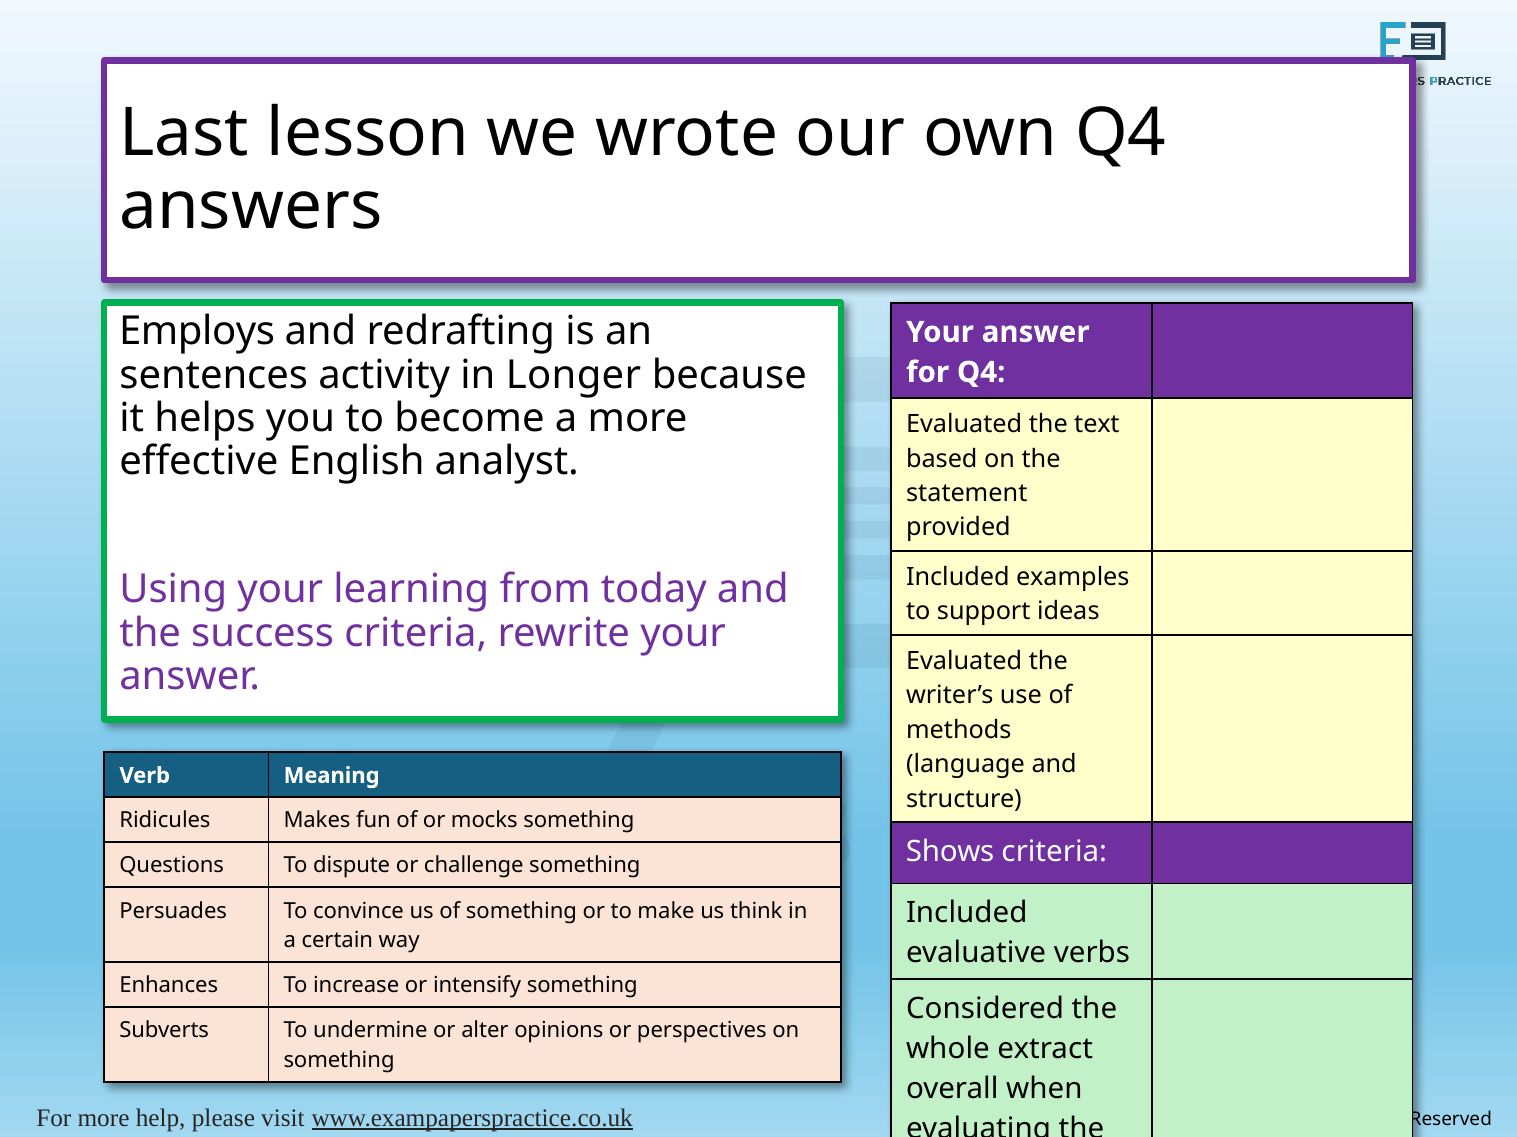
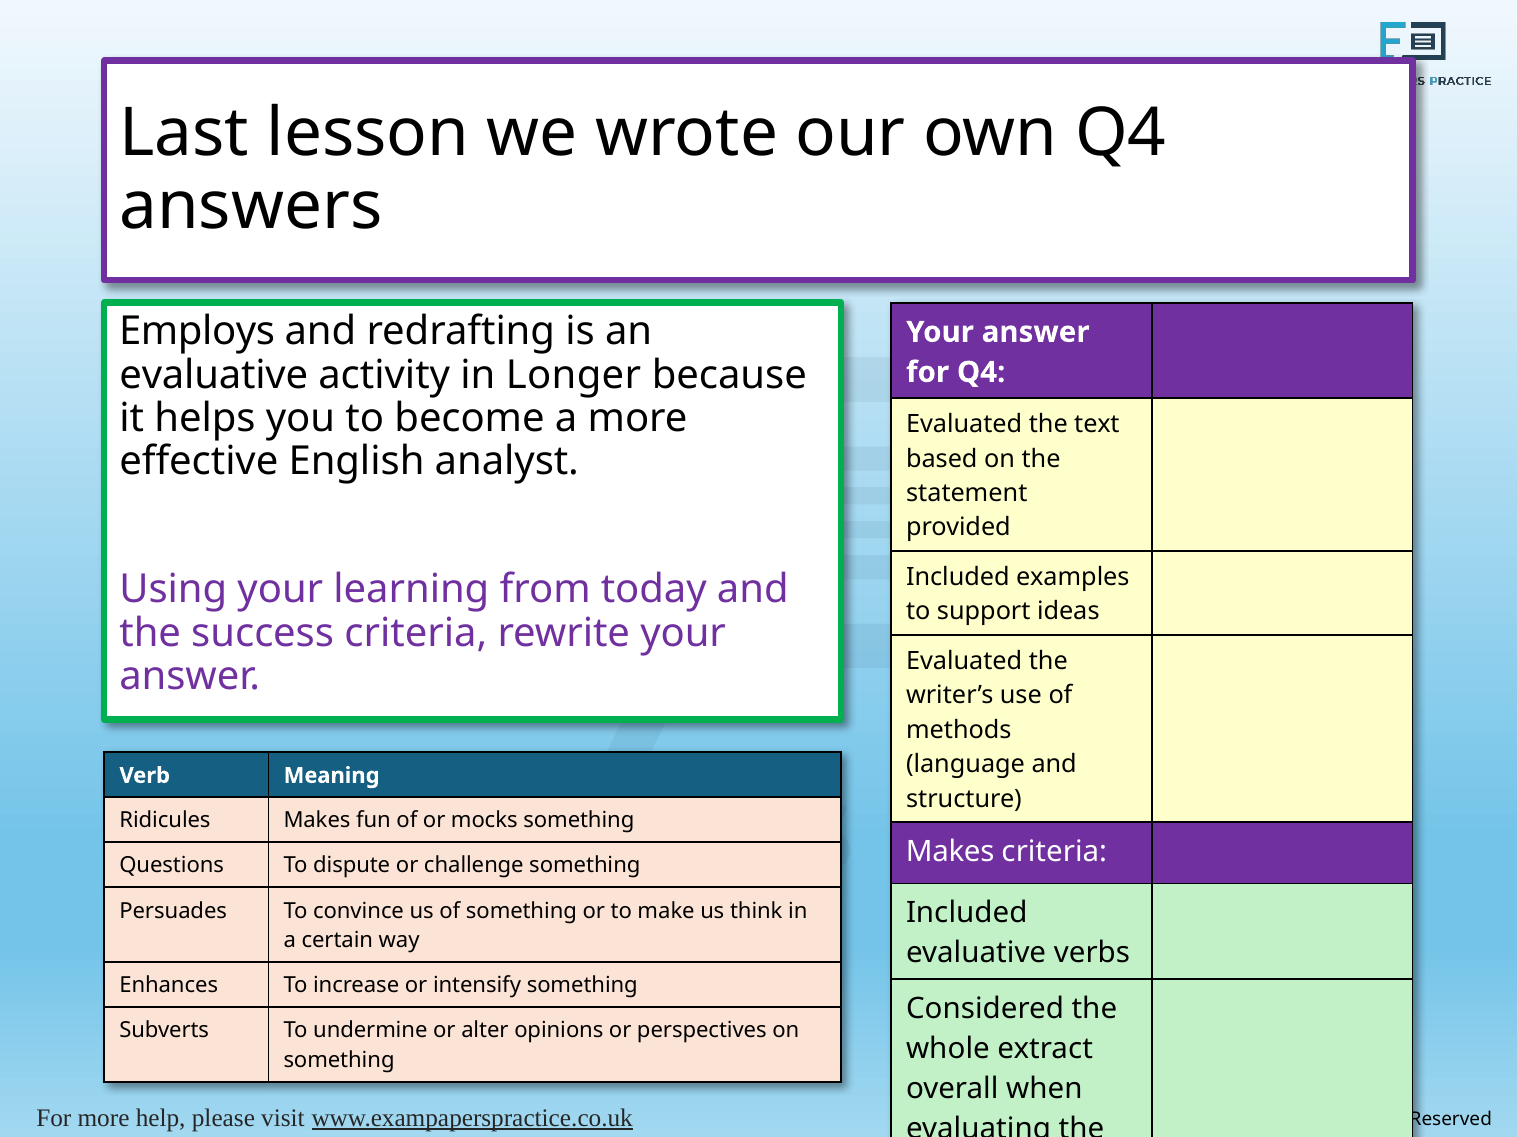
sentences: sentences -> evaluative (214, 375)
Shows: Shows -> Makes (950, 852)
